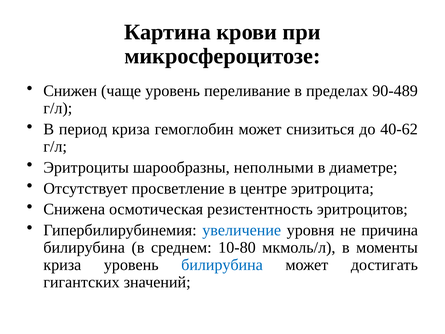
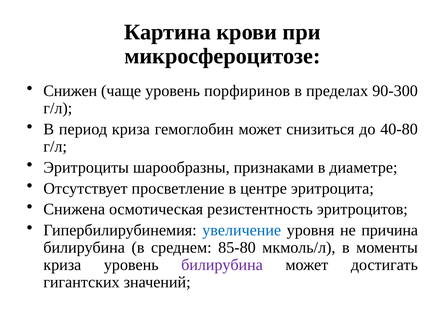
переливание: переливание -> порфиринов (247, 91)
90-489: 90-489 -> 90-300 (395, 91)
40-62: 40-62 -> 40-80 (399, 129)
неполными: неполными -> признаками (274, 167)
10-80: 10-80 -> 85-80 (237, 247)
билирубина colour: blue -> purple (222, 265)
